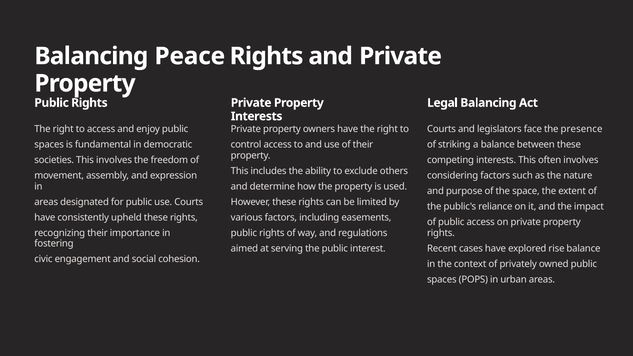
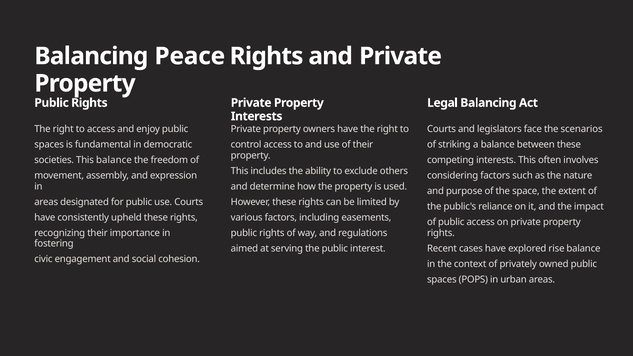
presence: presence -> scenarios (582, 129)
This involves: involves -> balance (114, 160)
